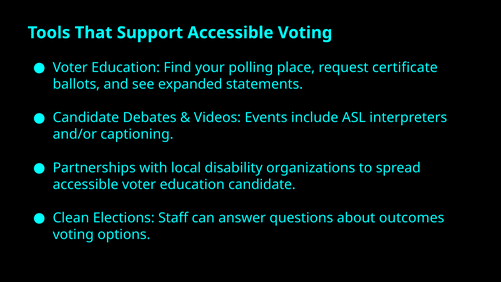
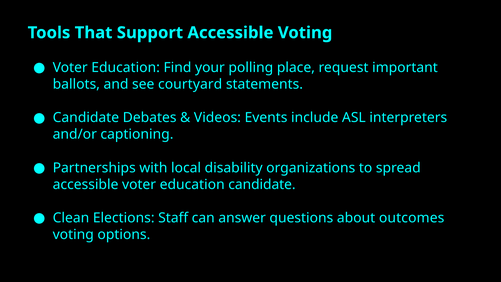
certificate: certificate -> important (405, 68)
expanded: expanded -> courtyard (190, 84)
